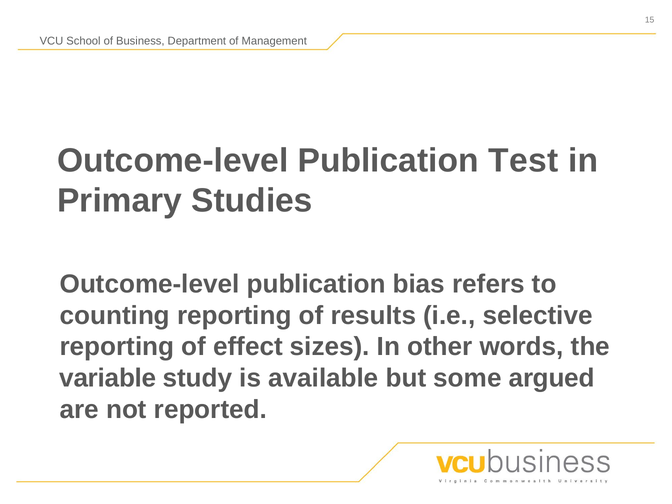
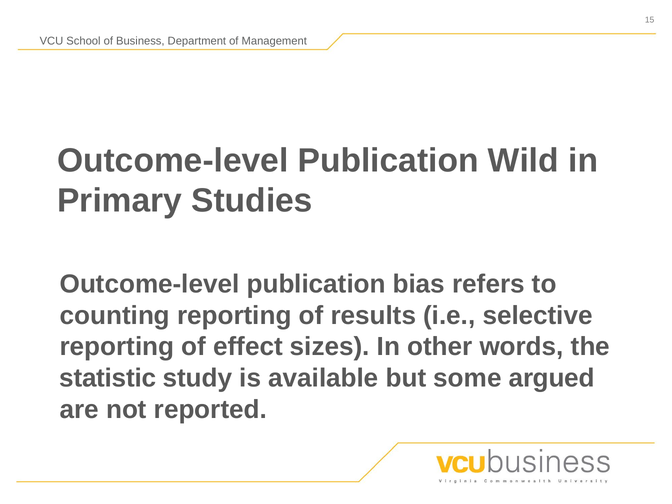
Test: Test -> Wild (523, 161)
variable: variable -> statistic (108, 378)
